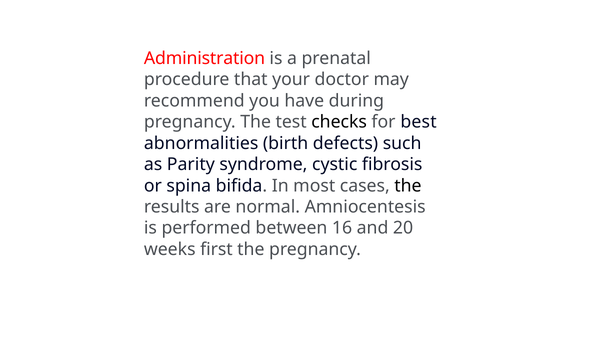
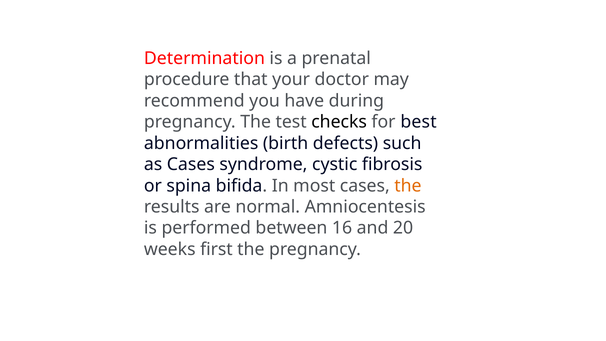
Administration: Administration -> Determination (204, 58)
as Parity: Parity -> Cases (191, 164)
the colour: black -> orange (408, 186)
